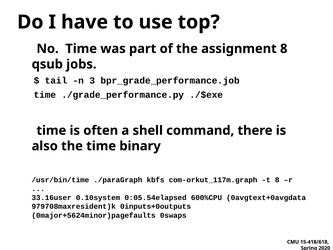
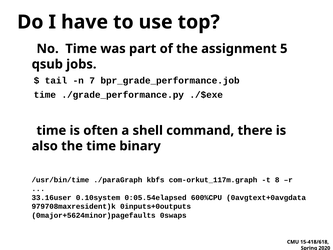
assignment 8: 8 -> 5 (284, 49)
3: 3 -> 7 (92, 80)
